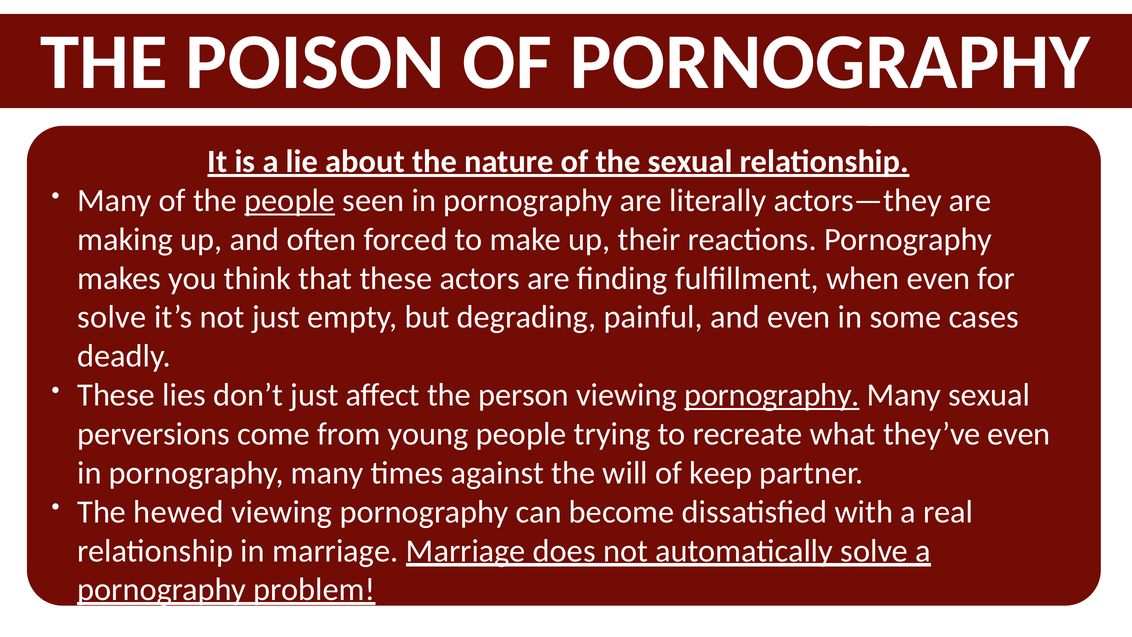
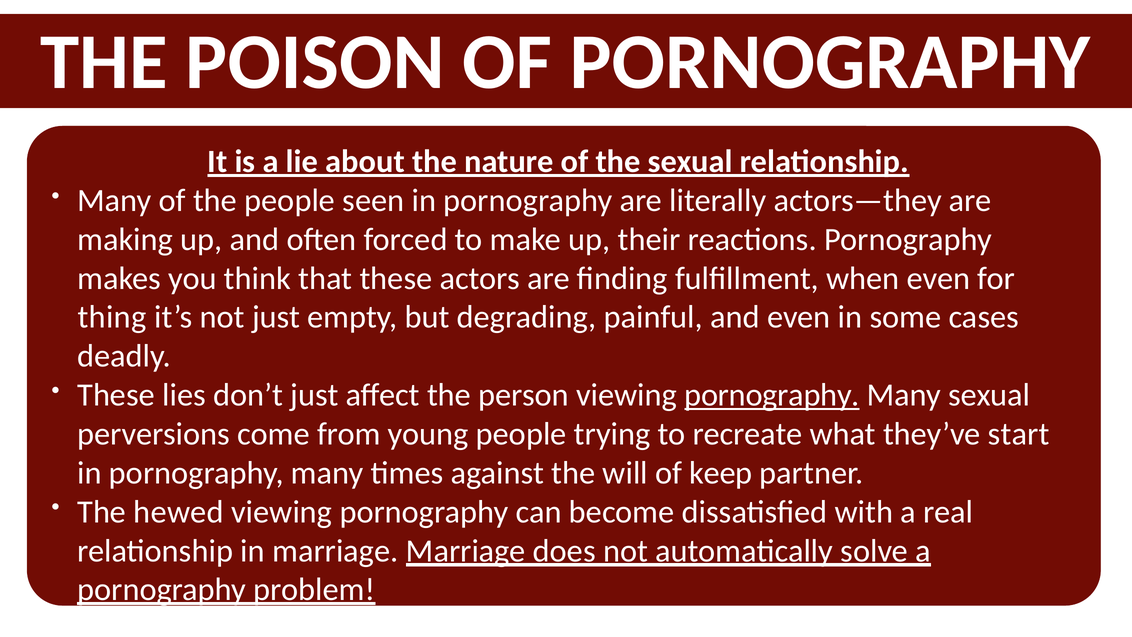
people underline: present -> none (290, 200)
solve: solve -> thing (112, 317)
they’ve even: even -> start (1019, 434)
